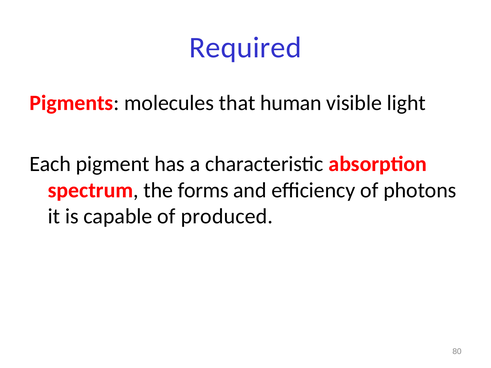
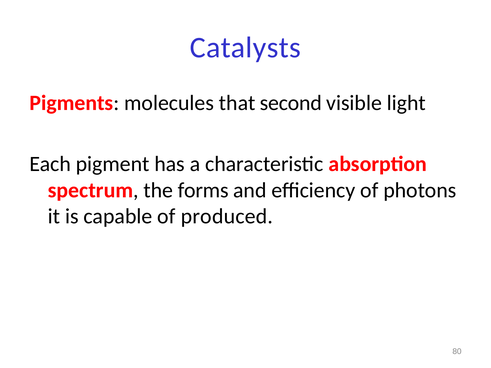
Required: Required -> Catalysts (245, 48)
human: human -> second (291, 103)
